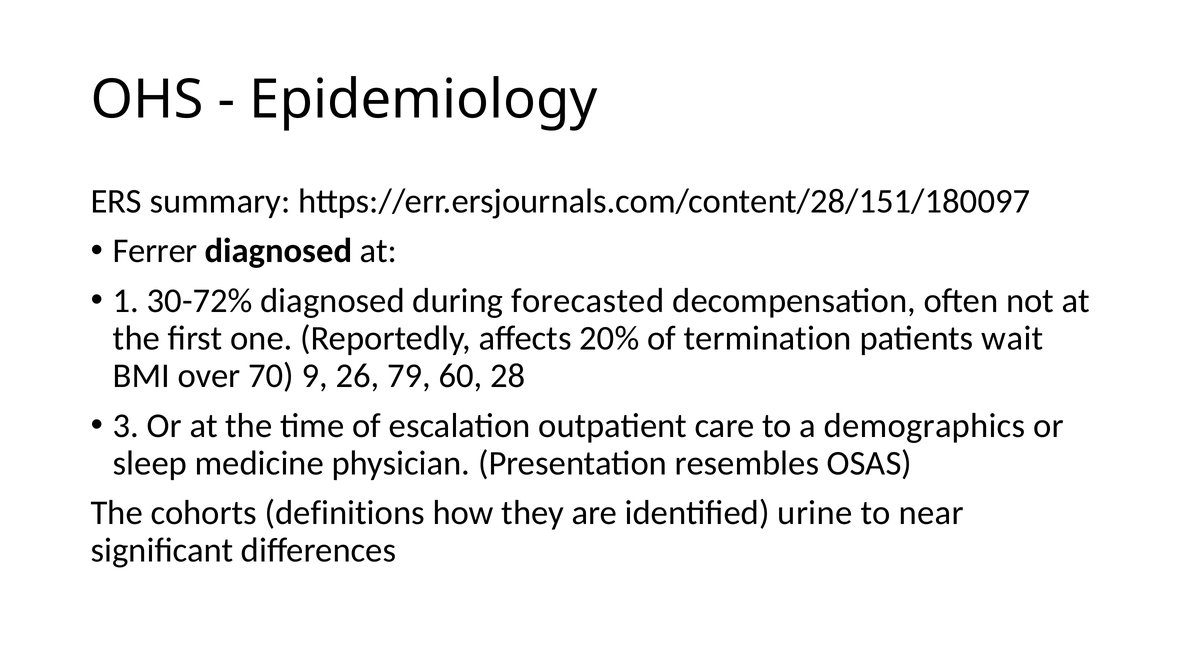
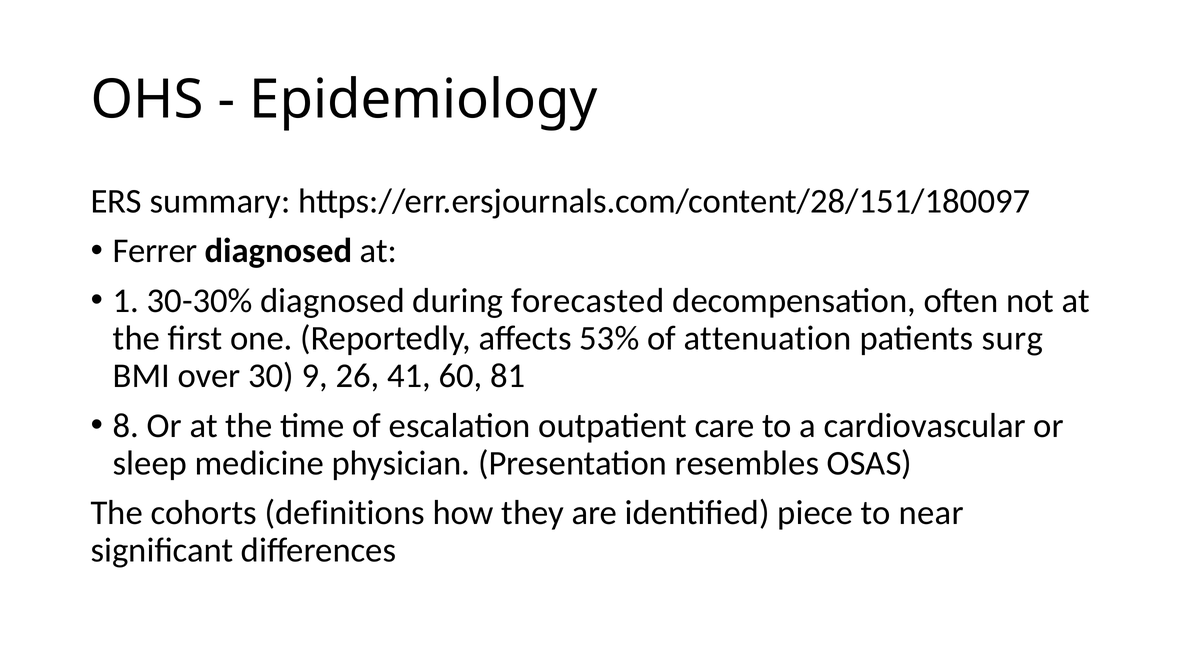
30-72%: 30-72% -> 30-30% (200, 301)
20%: 20% -> 53% (609, 338)
termination: termination -> attenuation (768, 338)
wait: wait -> surg (1012, 338)
70: 70 -> 30 (271, 376)
79: 79 -> 41 (409, 376)
28: 28 -> 81 (508, 376)
3: 3 -> 8 (126, 426)
demographics: demographics -> cardiovascular (925, 426)
urine: urine -> piece (815, 513)
